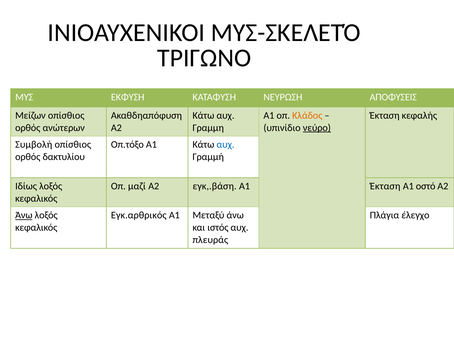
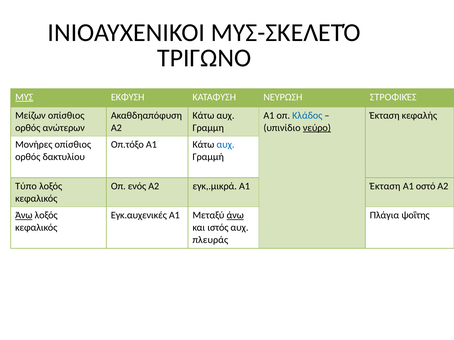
ΜΥΣ underline: none -> present (24, 97)
ΑΠΟΦΥΣΕΙΣ: ΑΠΟΦΥΣΕΙΣ -> ΣΤΡΟΦΙΚΈΣ (393, 97)
Κλάδος colour: orange -> blue (307, 116)
Συμβολή: Συμβολή -> Μονήρες (34, 145)
Ιδίως: Ιδίως -> Τύπο (26, 186)
μαζί: μαζί -> ενός (137, 186)
εγκ,.βάση: εγκ,.βάση -> εγκ,.μικρά (215, 186)
Εγκ.αρθρικός: Εγκ.αρθρικός -> Εγκ.αυχενικές (139, 216)
άνω underline: none -> present (235, 216)
έλεγχο: έλεγχο -> ψοΐτης (416, 216)
